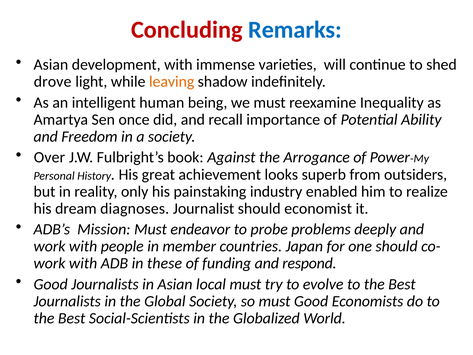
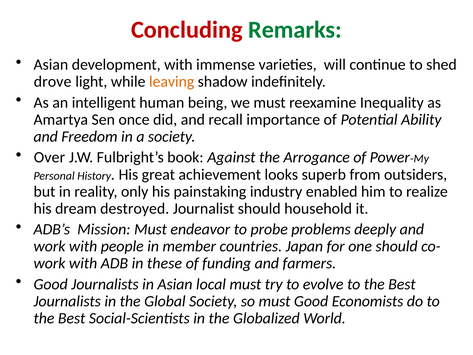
Remarks colour: blue -> green (295, 30)
diagnoses: diagnoses -> destroyed (135, 208)
economist: economist -> household (318, 208)
respond: respond -> farmers (309, 263)
